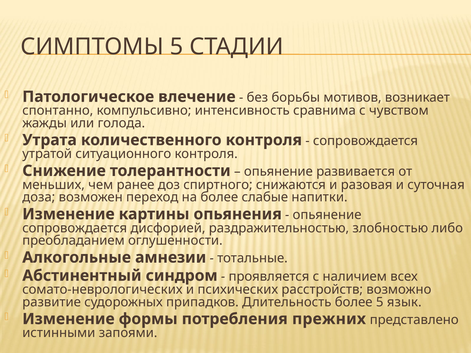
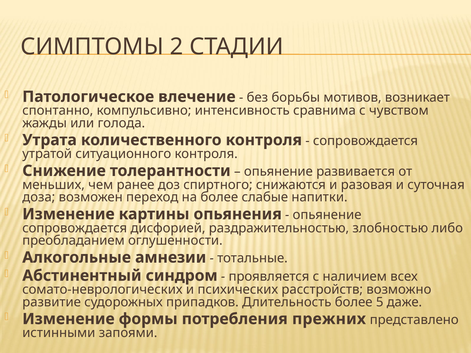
СИМПТОМЫ 5: 5 -> 2 (177, 47)
язык: язык -> даже (404, 302)
